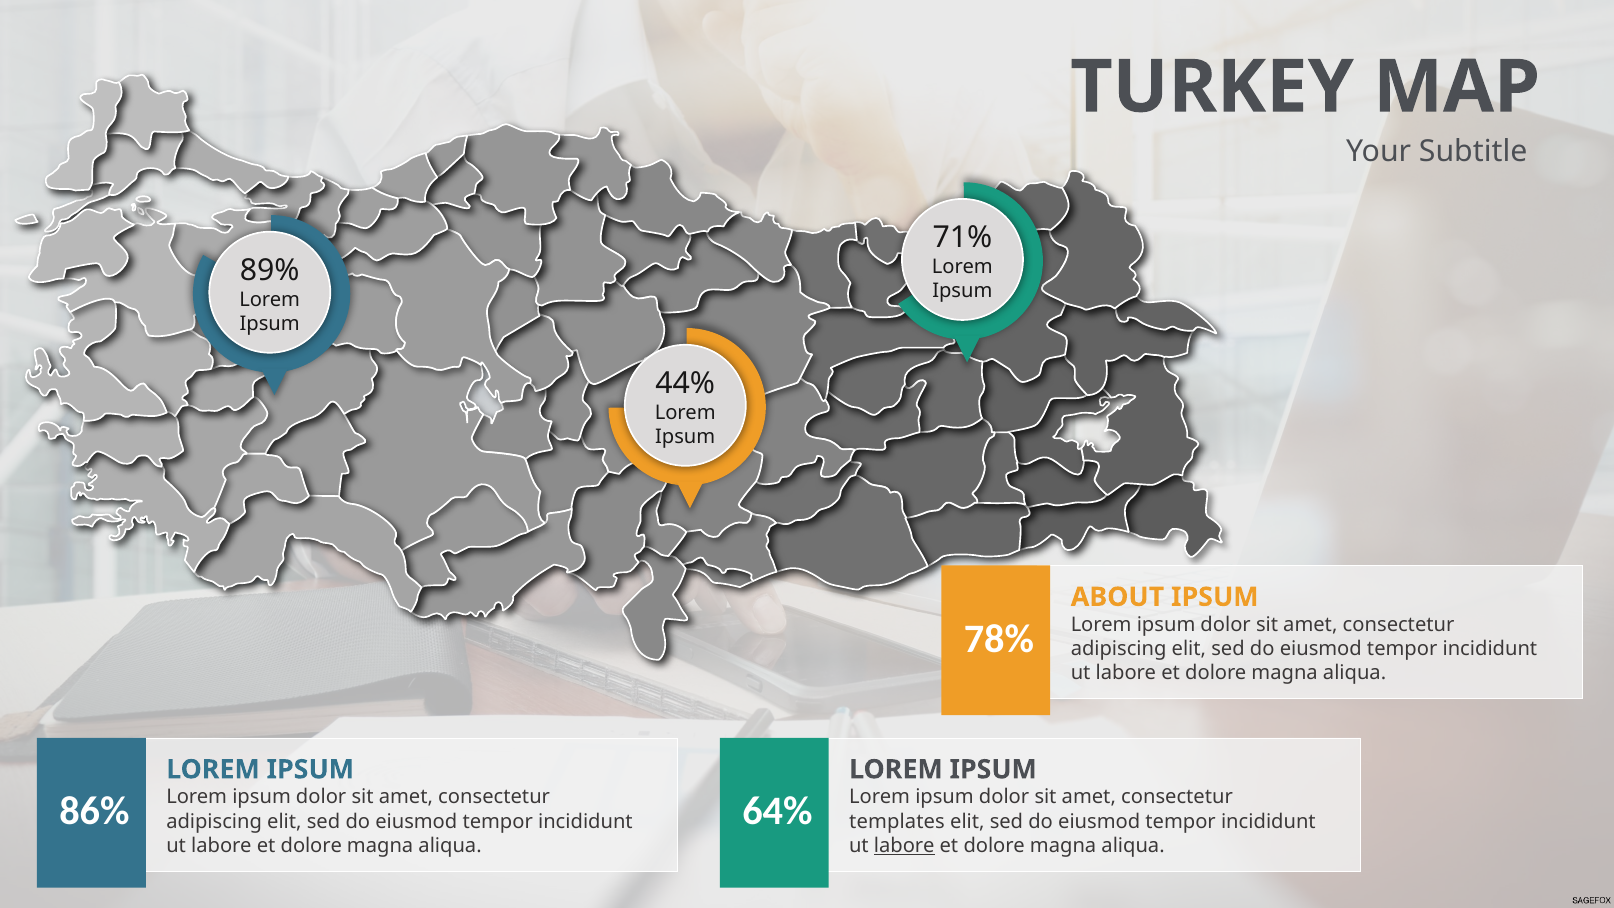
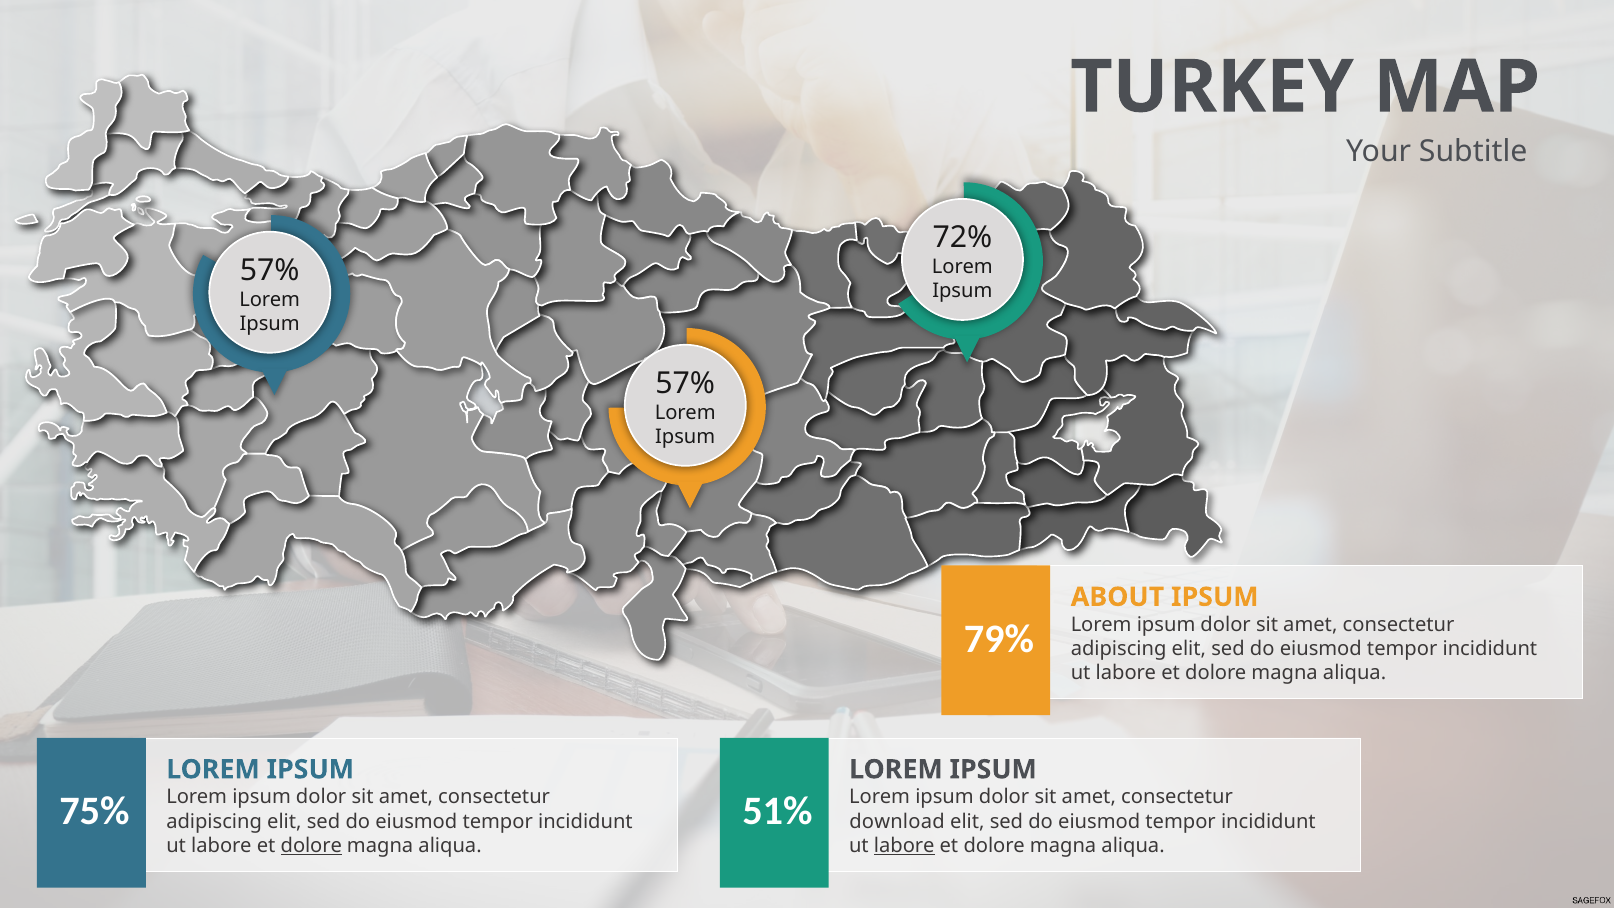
71%: 71% -> 72% (962, 237)
89%: 89% -> 57% (270, 270)
44%: 44% -> 57% (685, 383)
78%: 78% -> 79% (999, 639)
86%: 86% -> 75% (94, 811)
64%: 64% -> 51% (777, 811)
templates: templates -> download (897, 821)
dolore underline: none -> present (311, 846)
